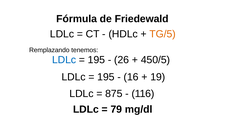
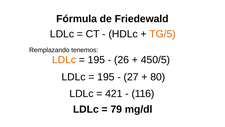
LDLc colour: blue -> orange (64, 60)
16: 16 -> 27 (131, 77)
19: 19 -> 80 (158, 77)
875: 875 -> 421 (114, 93)
